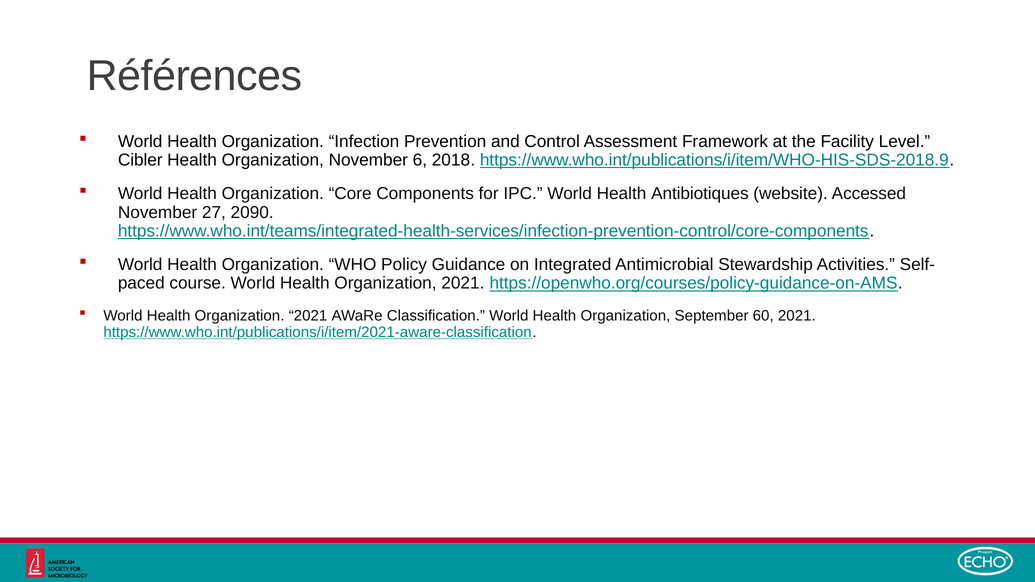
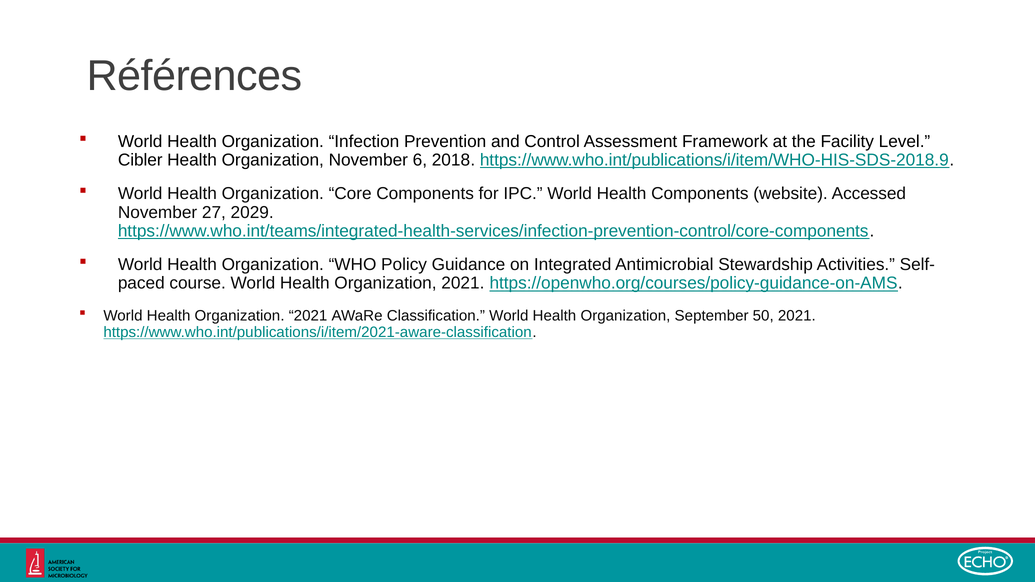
Health Antibiotiques: Antibiotiques -> Components (700, 194)
2090: 2090 -> 2029 (252, 212)
60: 60 -> 50 (763, 316)
